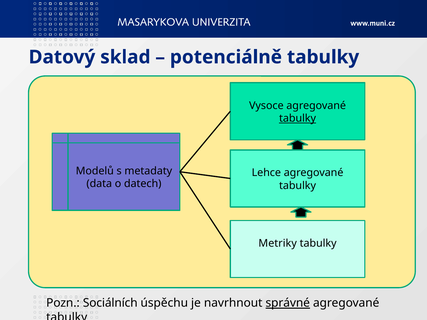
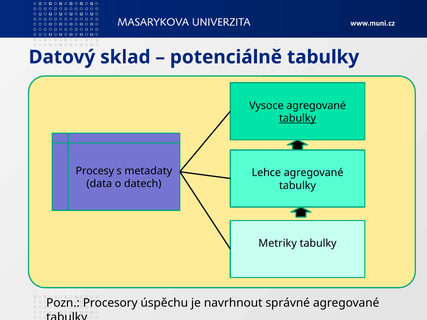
Modelů: Modelů -> Procesy (95, 171)
Sociálních: Sociálních -> Procesory (110, 303)
správné underline: present -> none (288, 303)
